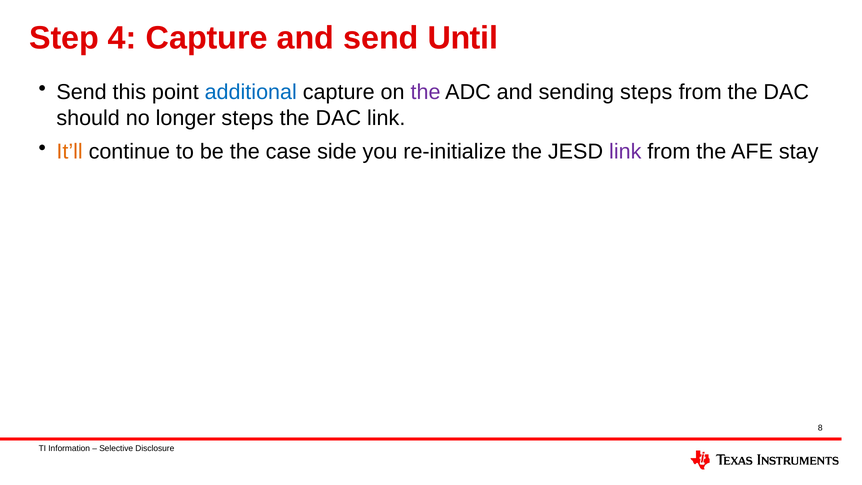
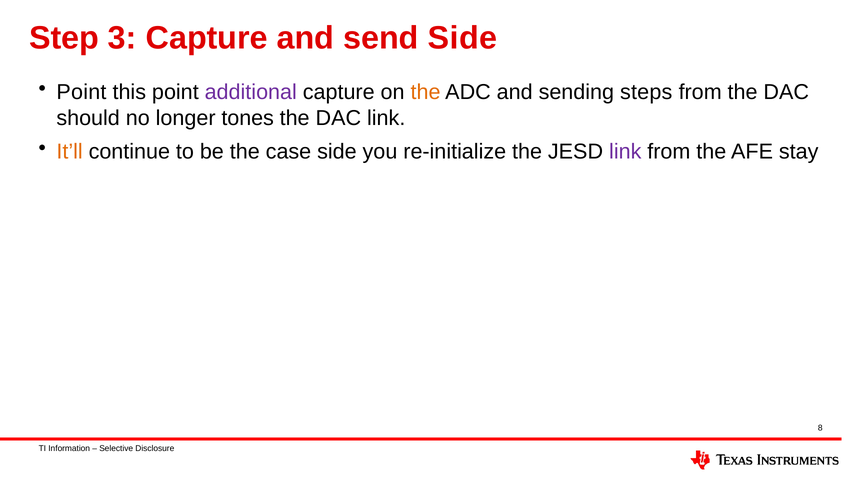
4: 4 -> 3 (122, 38)
send Until: Until -> Side (462, 38)
Send: Send -> Point (81, 92)
additional colour: blue -> purple (251, 92)
the colour: purple -> orange (426, 92)
longer steps: steps -> tones (248, 118)
